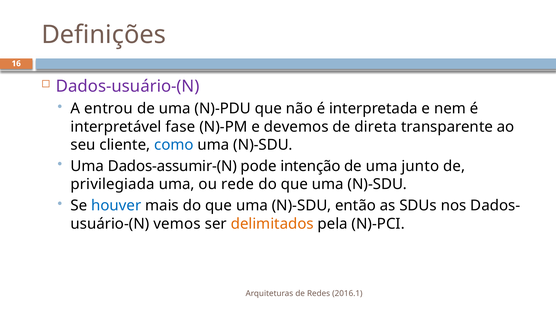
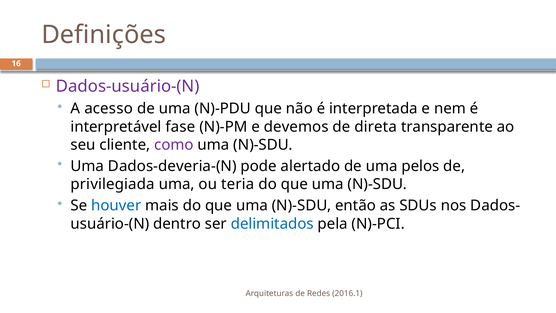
entrou: entrou -> acesso (109, 109)
como colour: blue -> purple (174, 145)
Dados-assumir-(N: Dados-assumir-(N -> Dados-deveria-(N (172, 166)
intenção: intenção -> alertado (310, 166)
junto: junto -> pelos (420, 166)
rede: rede -> teria (238, 184)
vemos: vemos -> dentro (177, 224)
delimitados colour: orange -> blue (272, 224)
